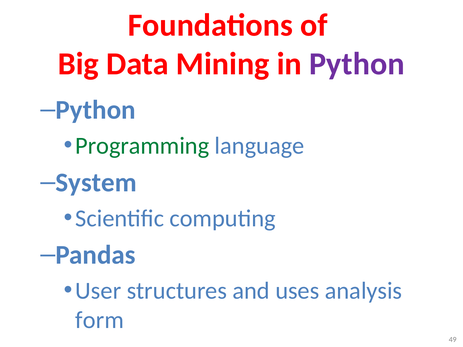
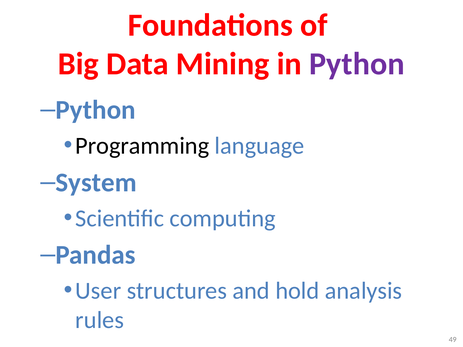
Programming colour: green -> black (142, 146)
uses: uses -> hold (297, 291)
form: form -> rules (100, 320)
